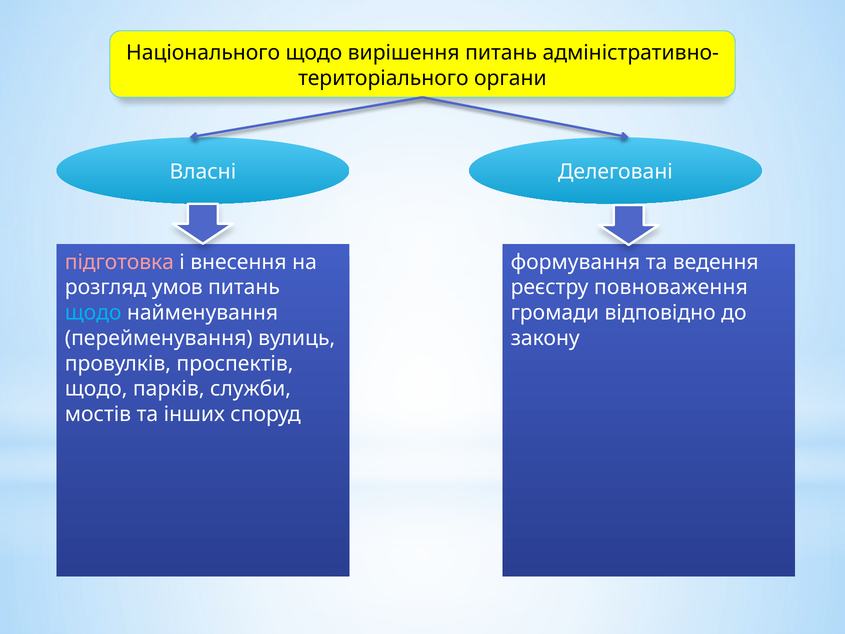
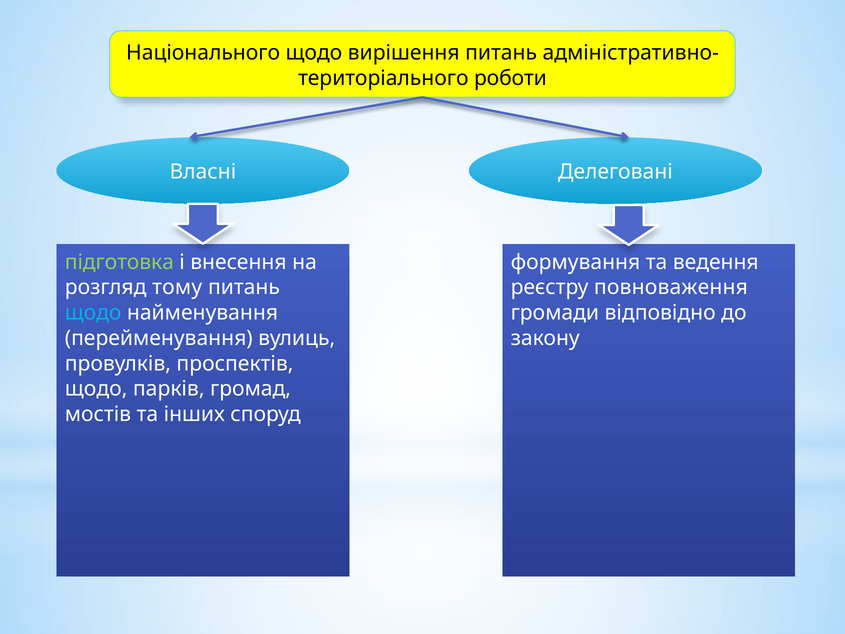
органи: органи -> роботи (510, 78)
підготовка colour: pink -> light green (119, 262)
умов: умов -> тому (177, 287)
служби: служби -> громад (251, 389)
